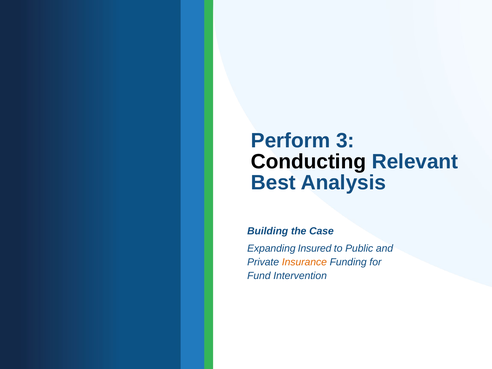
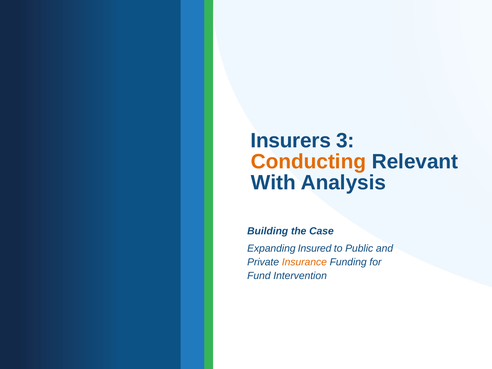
Perform: Perform -> Insurers (291, 141)
Conducting colour: black -> orange (308, 162)
Best: Best -> With (273, 183)
